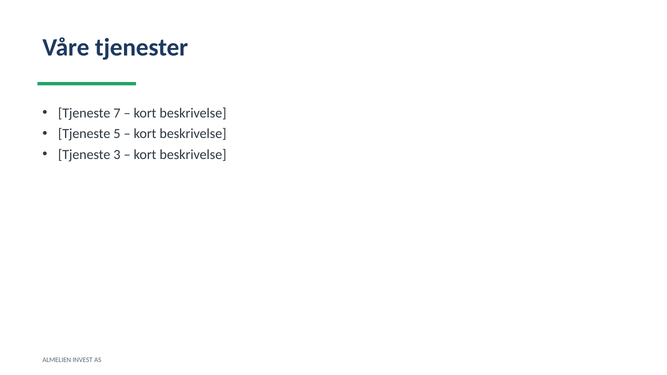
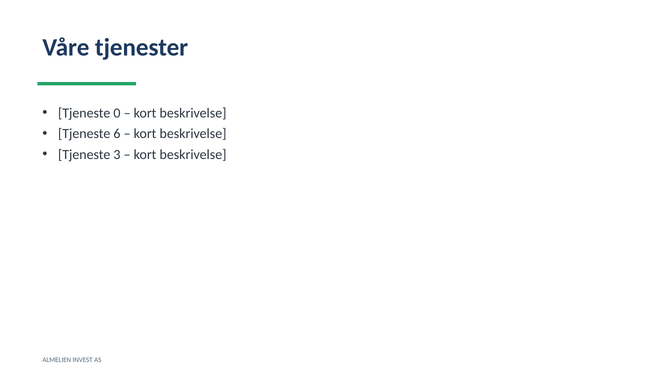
7: 7 -> 0 (117, 113)
5: 5 -> 6 (117, 134)
